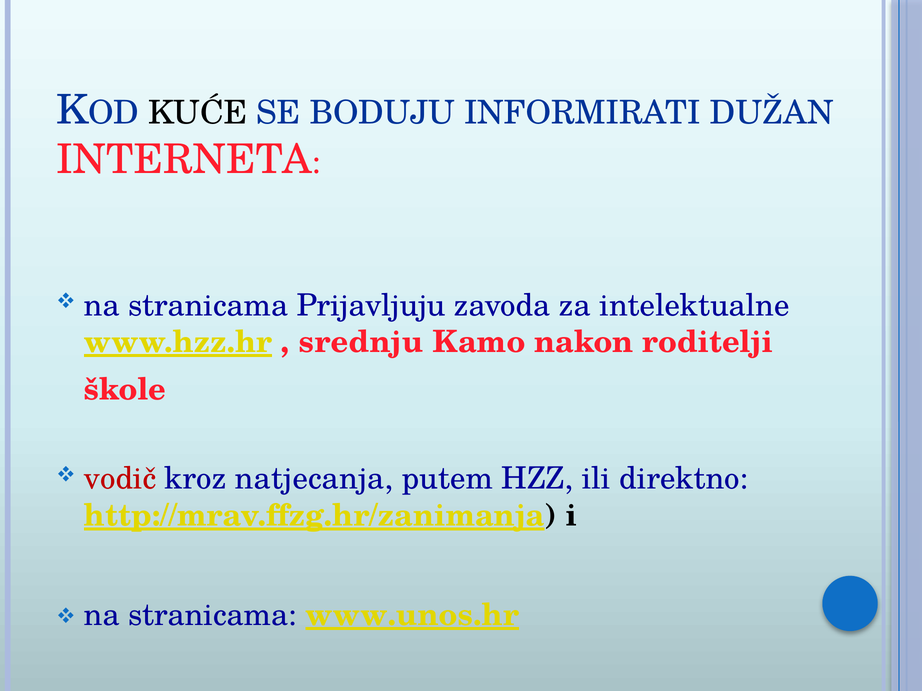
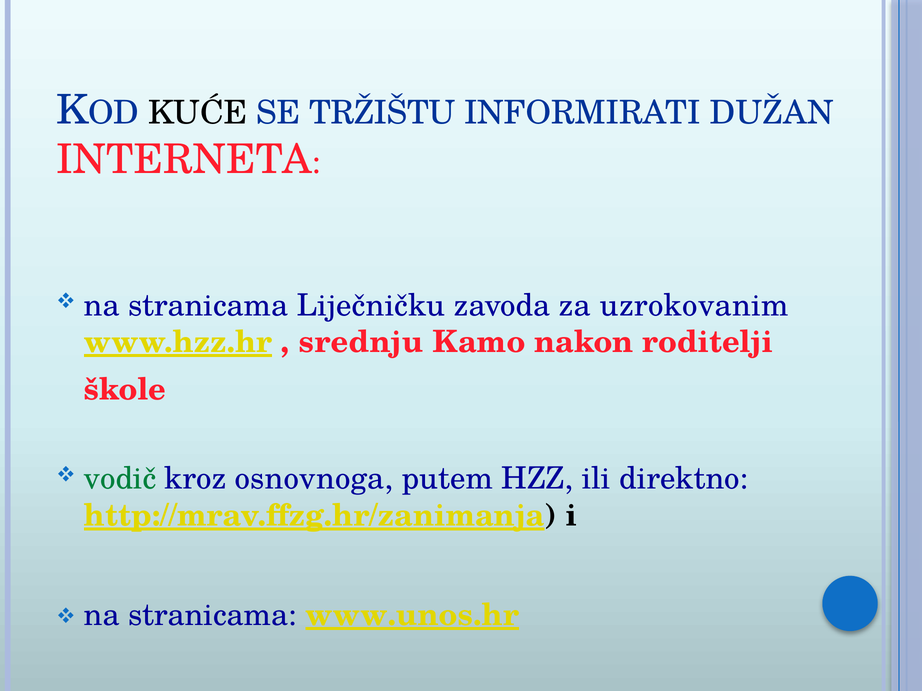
BODUJU: BODUJU -> TRŽIŠTU (382, 113)
Prijavljuju: Prijavljuju -> Liječničku (371, 306)
intelektualne: intelektualne -> uzrokovanim (694, 306)
vodič colour: red -> green (120, 479)
natjecanja: natjecanja -> osnovnoga (314, 479)
